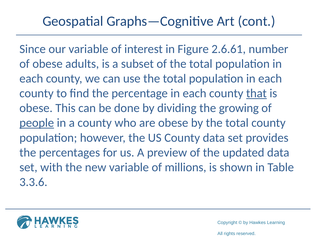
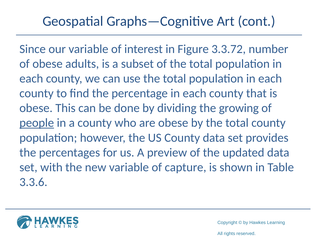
2.6.61: 2.6.61 -> 3.3.72 (229, 49)
that underline: present -> none (256, 94)
millions: millions -> capture (186, 168)
